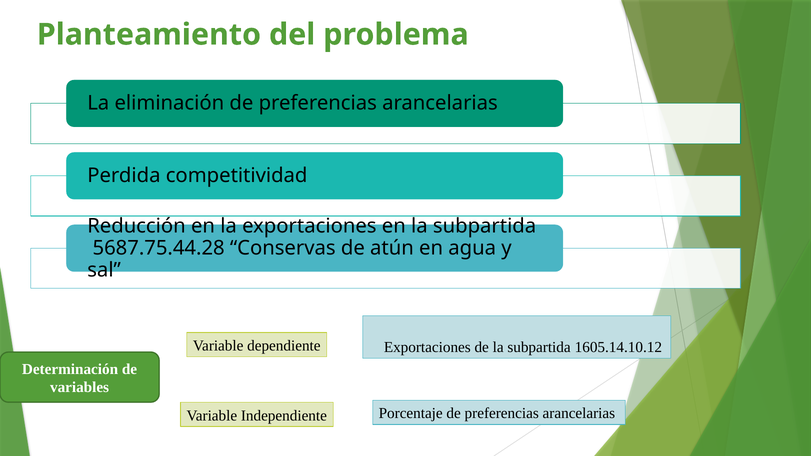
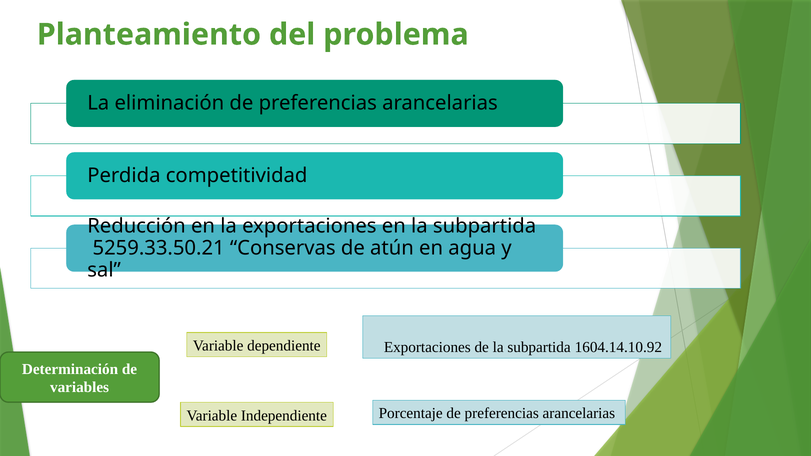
5687.75.44.28: 5687.75.44.28 -> 5259.33.50.21 (159, 248)
1605.14.10.12: 1605.14.10.12 -> 1604.14.10.92 (618, 347)
